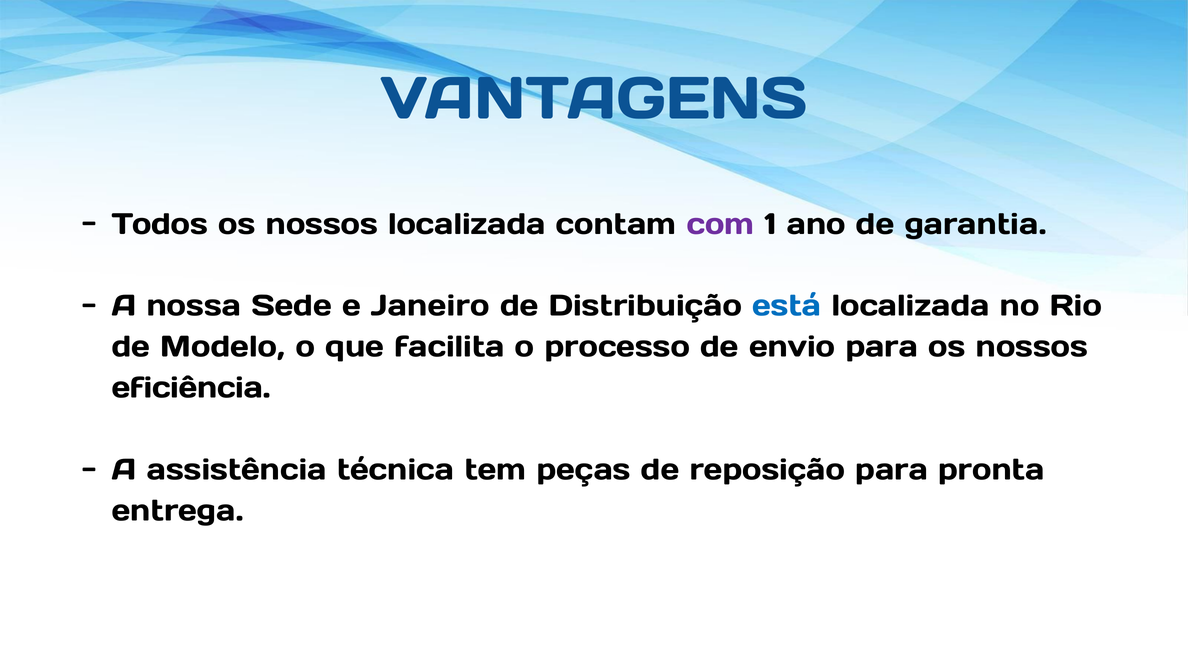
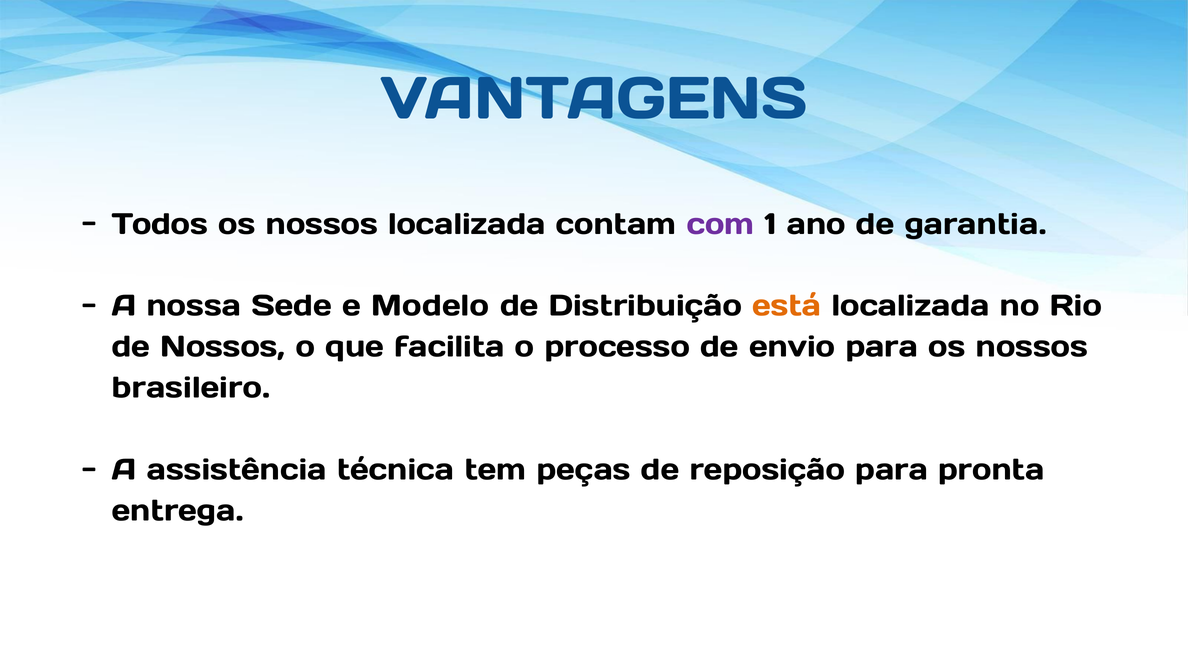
Janeiro: Janeiro -> Modelo (430, 306)
está colour: blue -> orange (787, 306)
de Modelo: Modelo -> Nossos (223, 347)
eficiência: eficiência -> brasileiro (191, 388)
